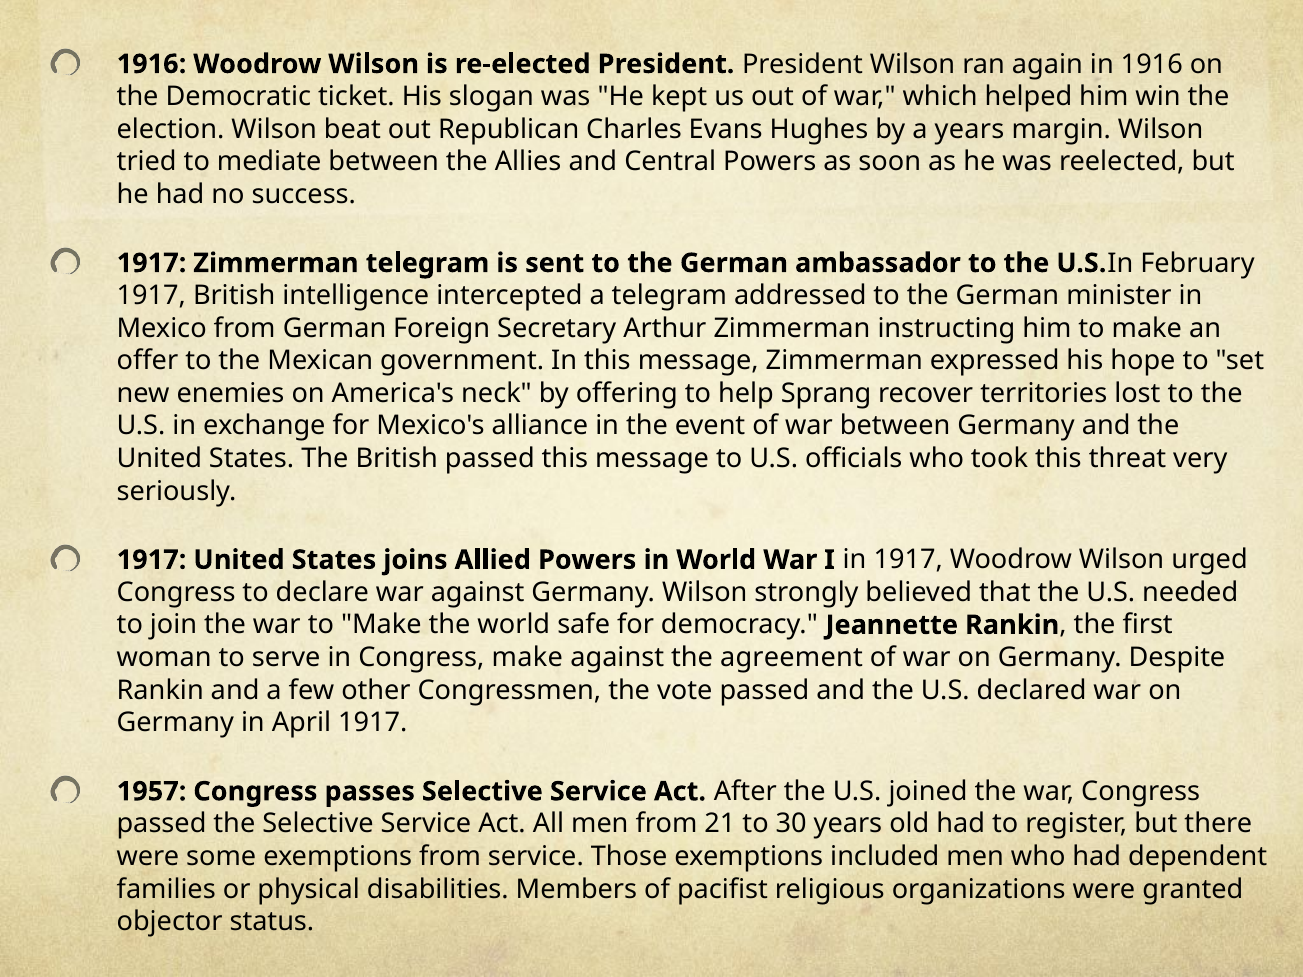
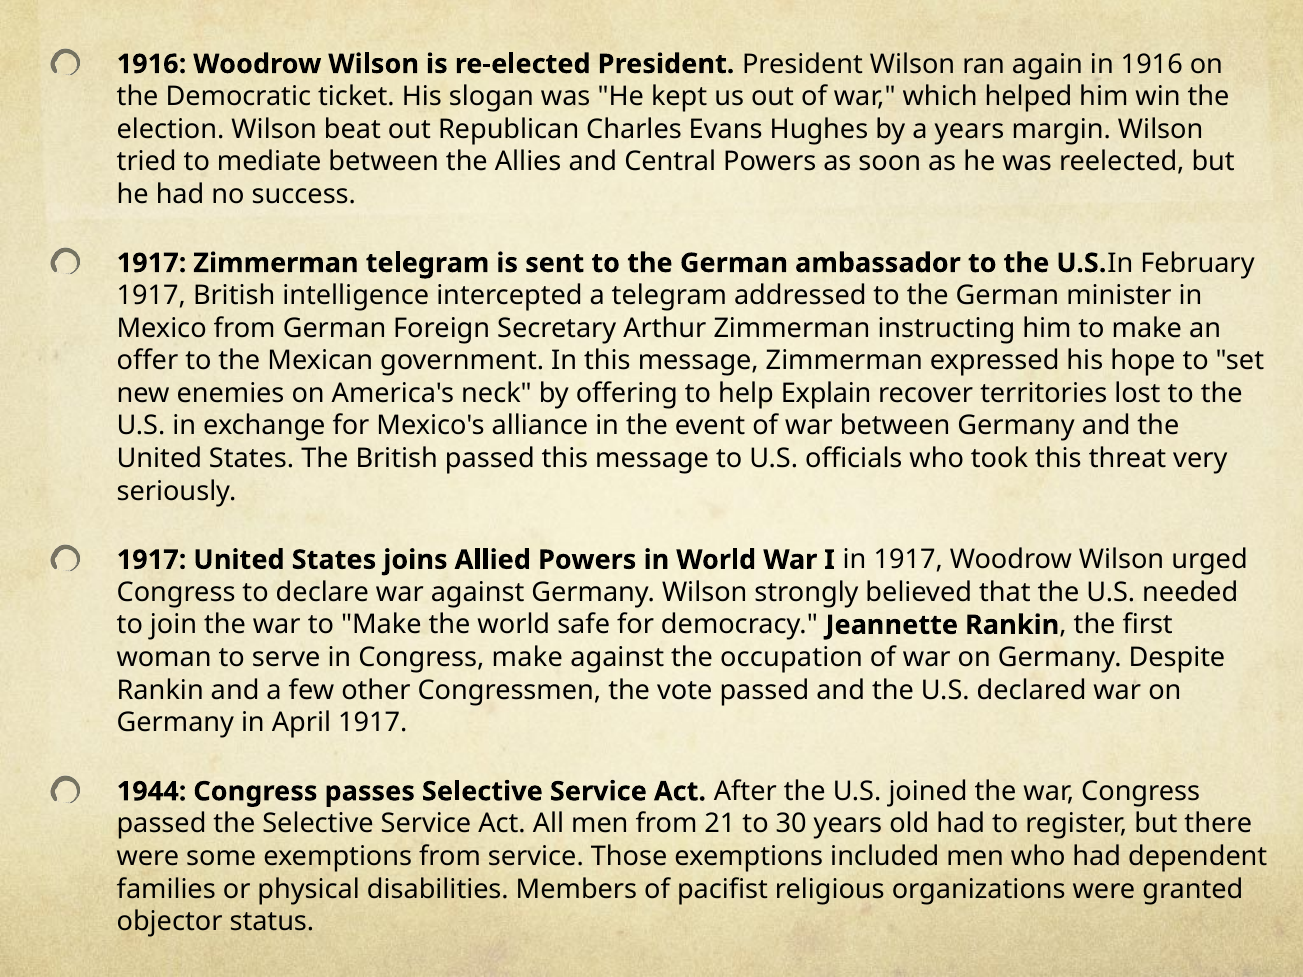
Sprang: Sprang -> Explain (826, 393)
agreement: agreement -> occupation (792, 658)
1957: 1957 -> 1944 (152, 792)
